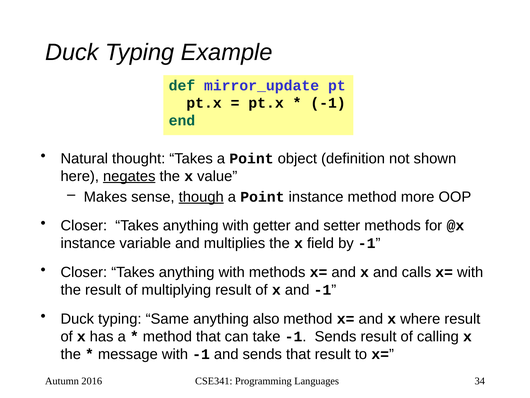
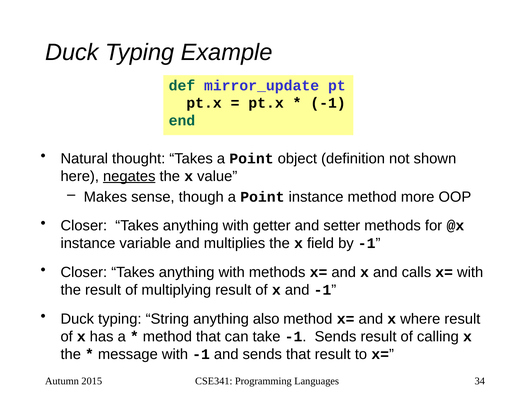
though underline: present -> none (201, 197)
Same: Same -> String (167, 318)
2016: 2016 -> 2015 (92, 381)
